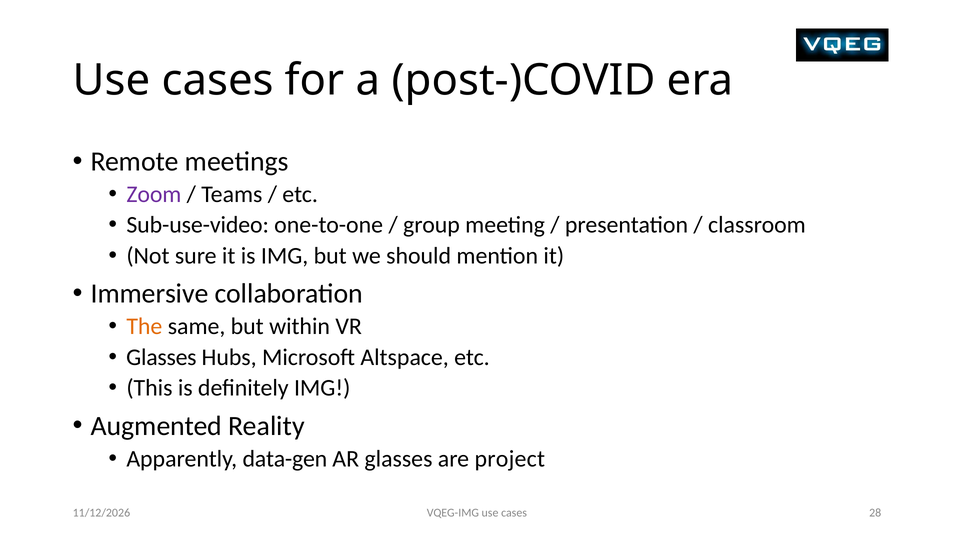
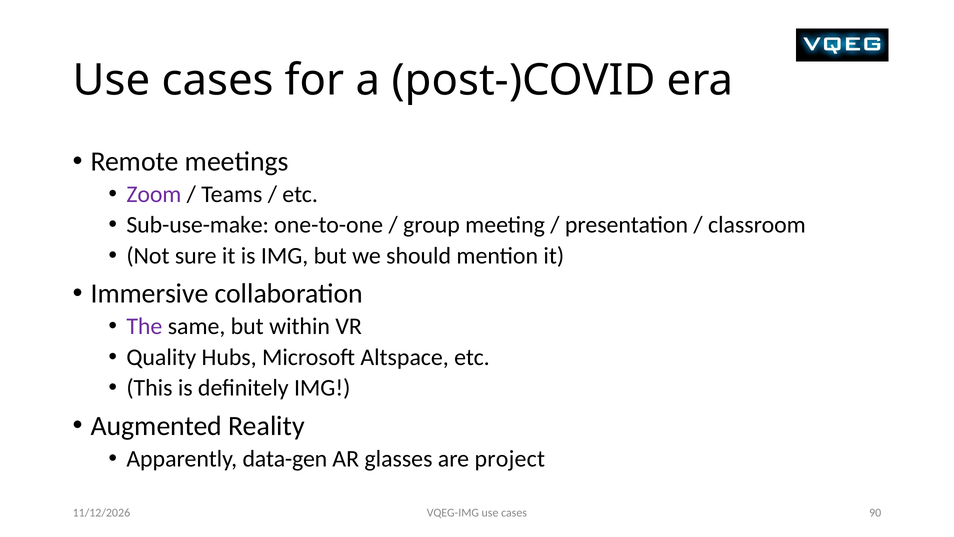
Sub-use-video: Sub-use-video -> Sub-use-make (198, 225)
The colour: orange -> purple (144, 326)
Glasses: Glasses -> Quality (161, 357)
28: 28 -> 90 (875, 512)
